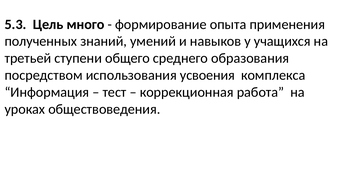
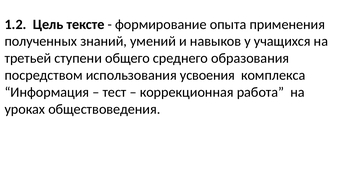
5.3: 5.3 -> 1.2 (16, 24)
много: много -> тексте (85, 24)
